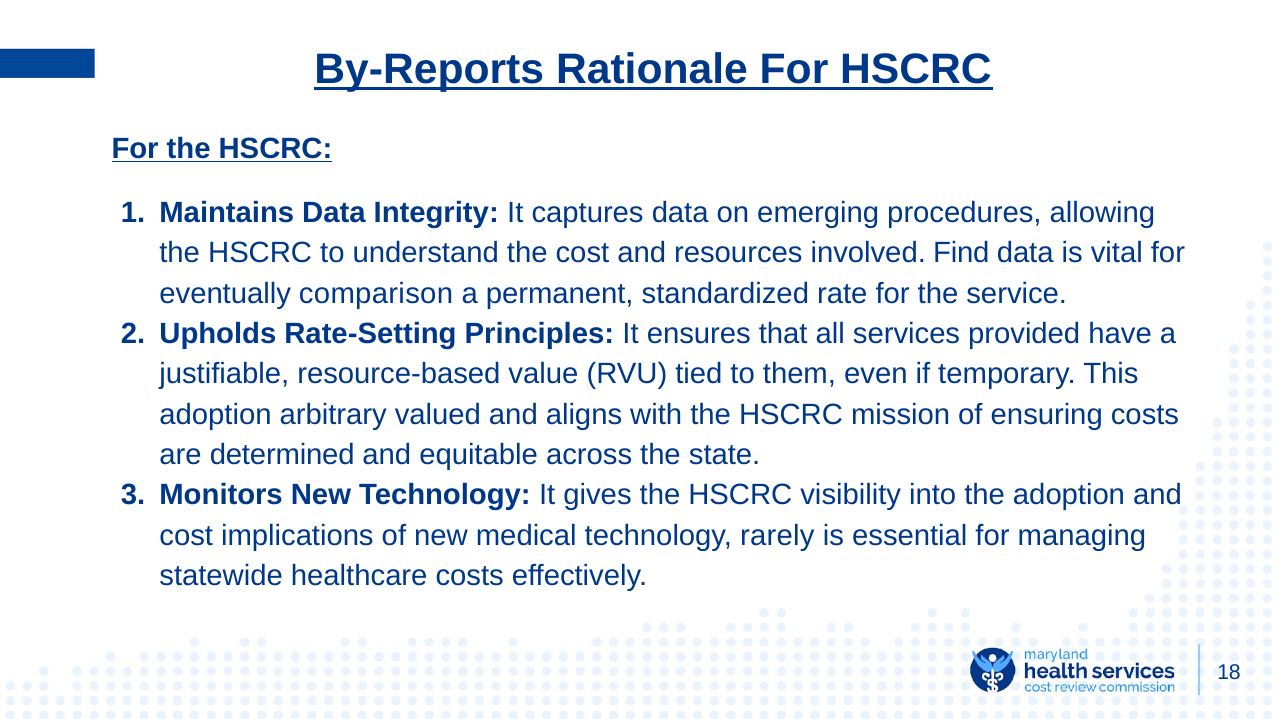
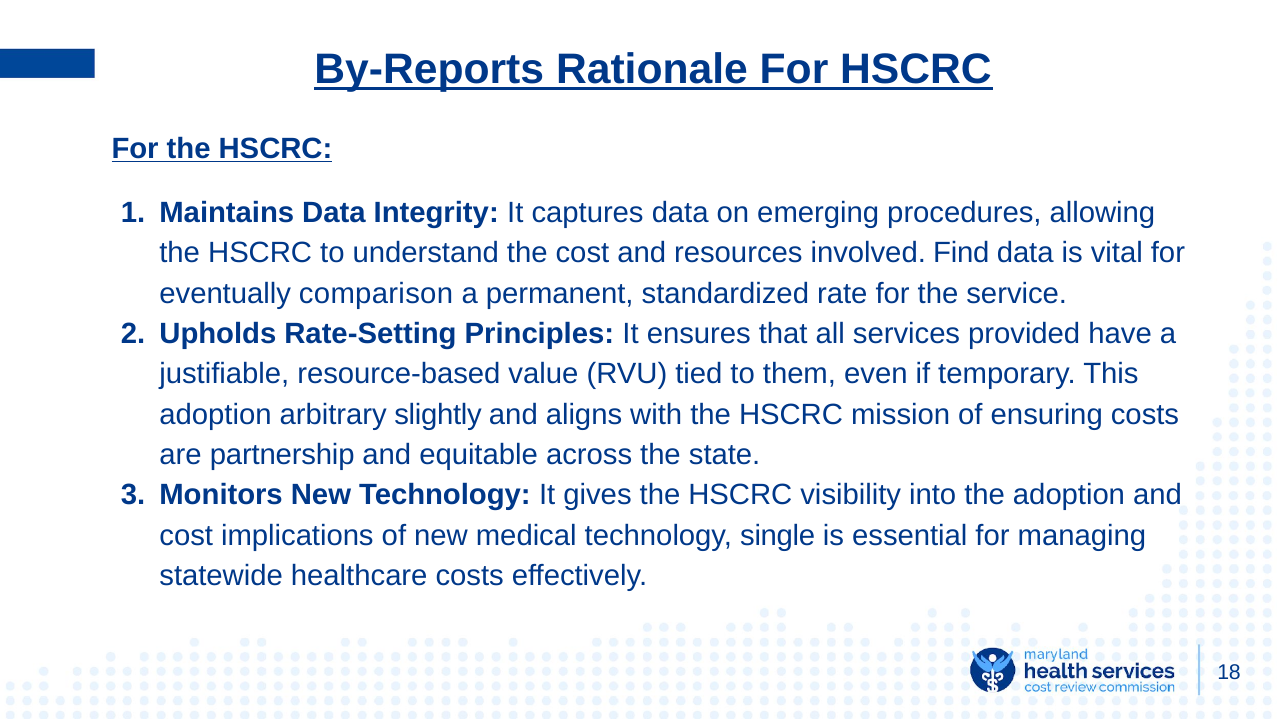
valued: valued -> slightly (438, 415)
determined: determined -> partnership (282, 455)
rarely: rarely -> single (778, 536)
